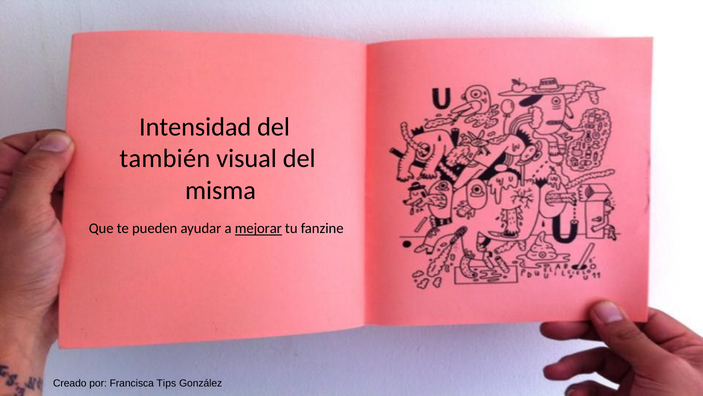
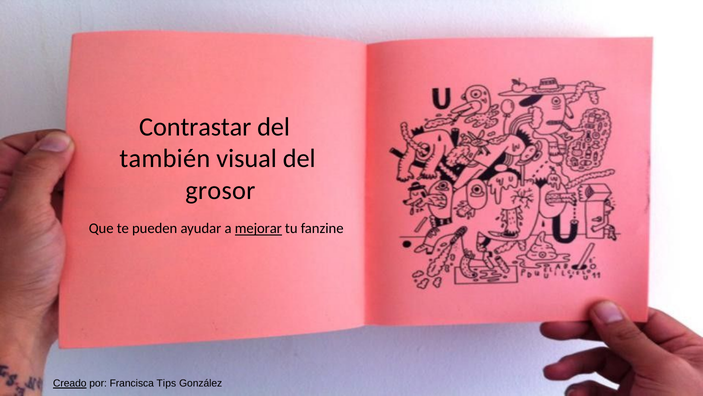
Intensidad: Intensidad -> Contrastar (195, 127)
misma: misma -> grosor (220, 190)
Creado underline: none -> present (70, 383)
